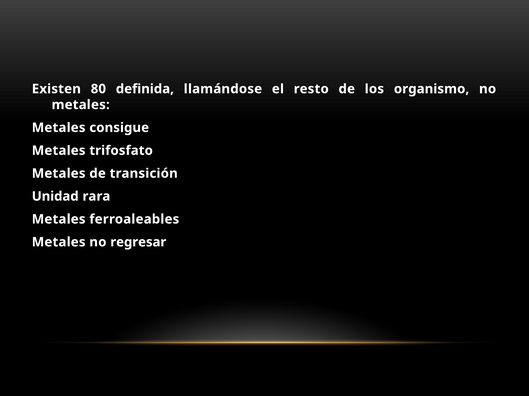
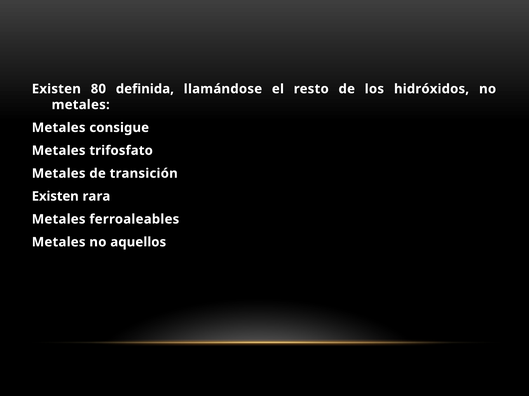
organismo: organismo -> hidróxidos (432, 89)
Unidad: Unidad -> Existen (55, 197)
regresar: regresar -> aquellos (138, 243)
